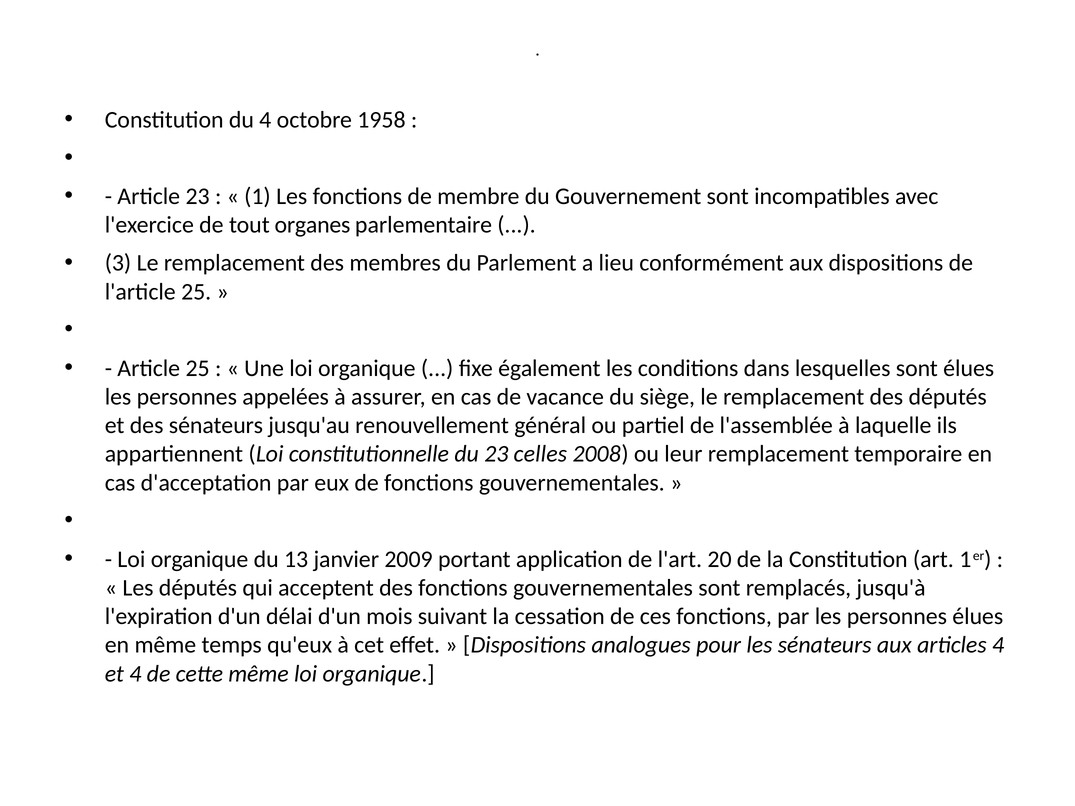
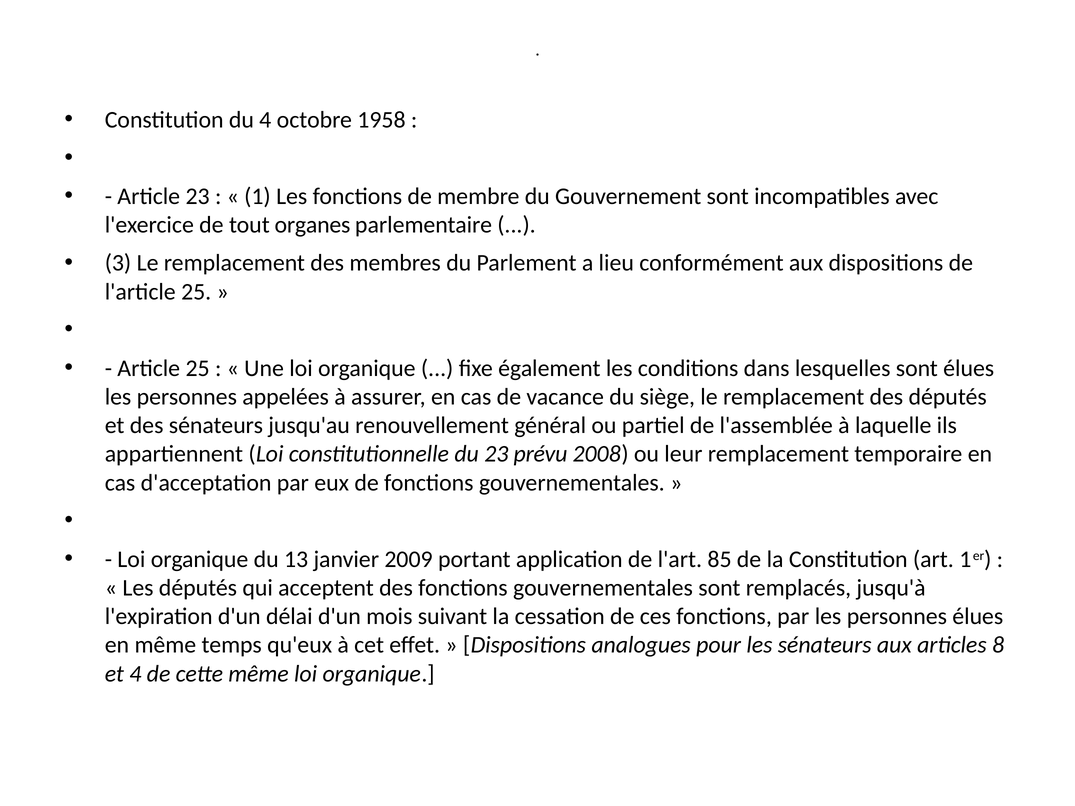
celles: celles -> prévu (540, 454)
20: 20 -> 85 (720, 559)
articles 4: 4 -> 8 (998, 645)
